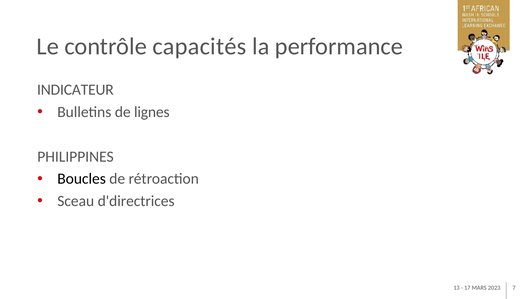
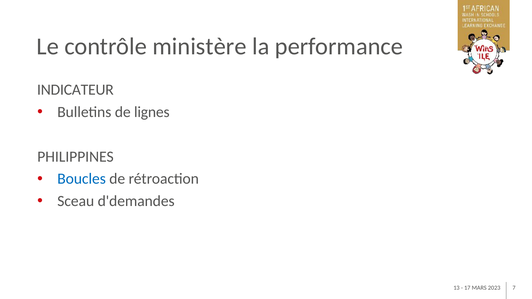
capacités: capacités -> ministère (199, 47)
Boucles colour: black -> blue (82, 179)
d'directrices: d'directrices -> d'demandes (136, 201)
